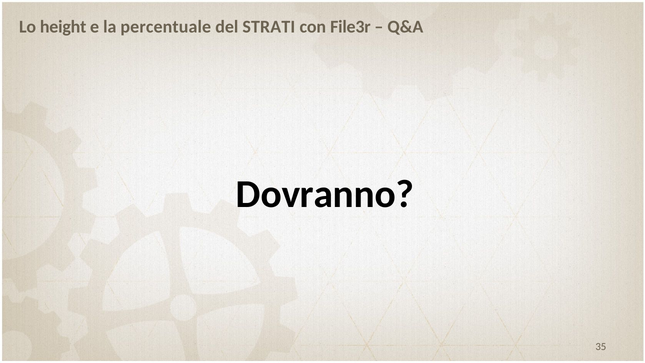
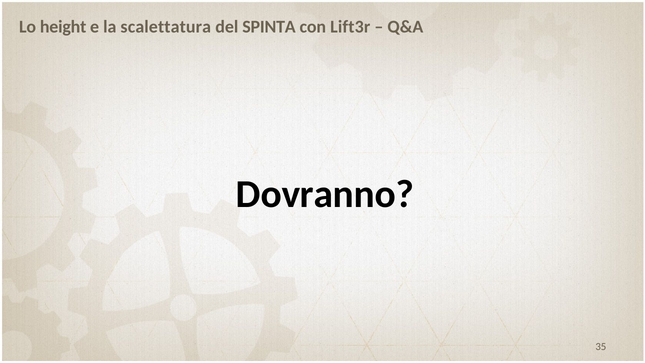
percentuale: percentuale -> scalettatura (166, 27)
STRATI: STRATI -> SPINTA (269, 27)
File3r: File3r -> Lift3r (350, 27)
